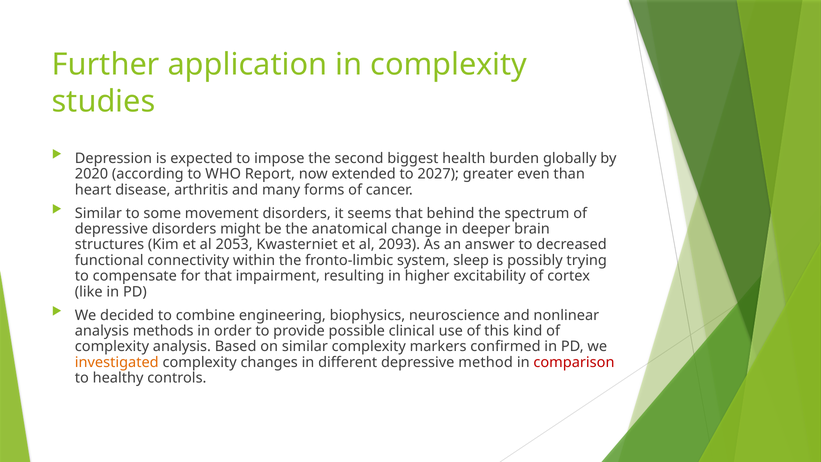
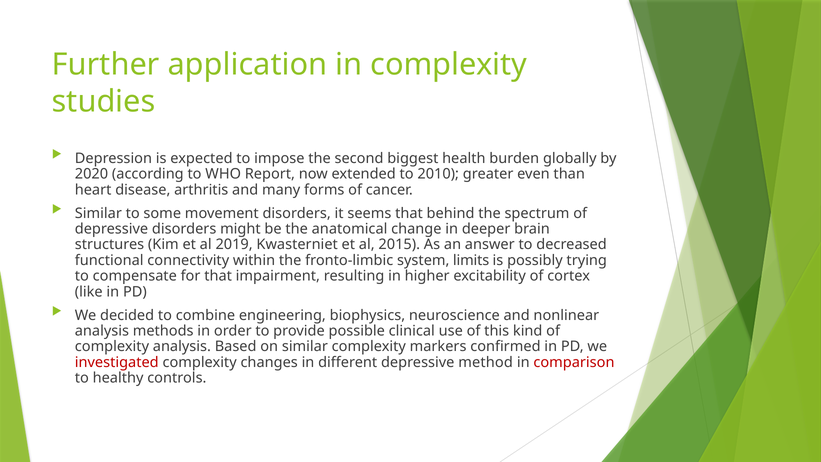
2027: 2027 -> 2010 (438, 174)
2053: 2053 -> 2019 (234, 245)
2093: 2093 -> 2015 (399, 245)
sleep: sleep -> limits (471, 260)
investigated colour: orange -> red (117, 362)
